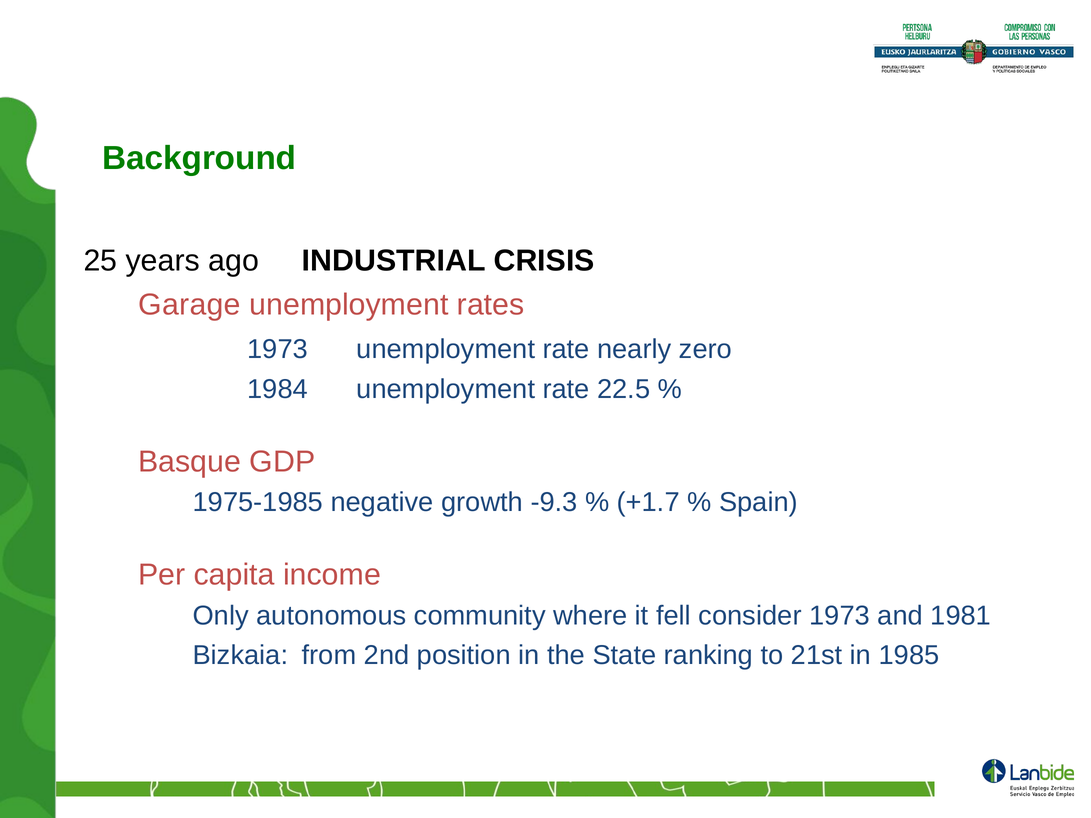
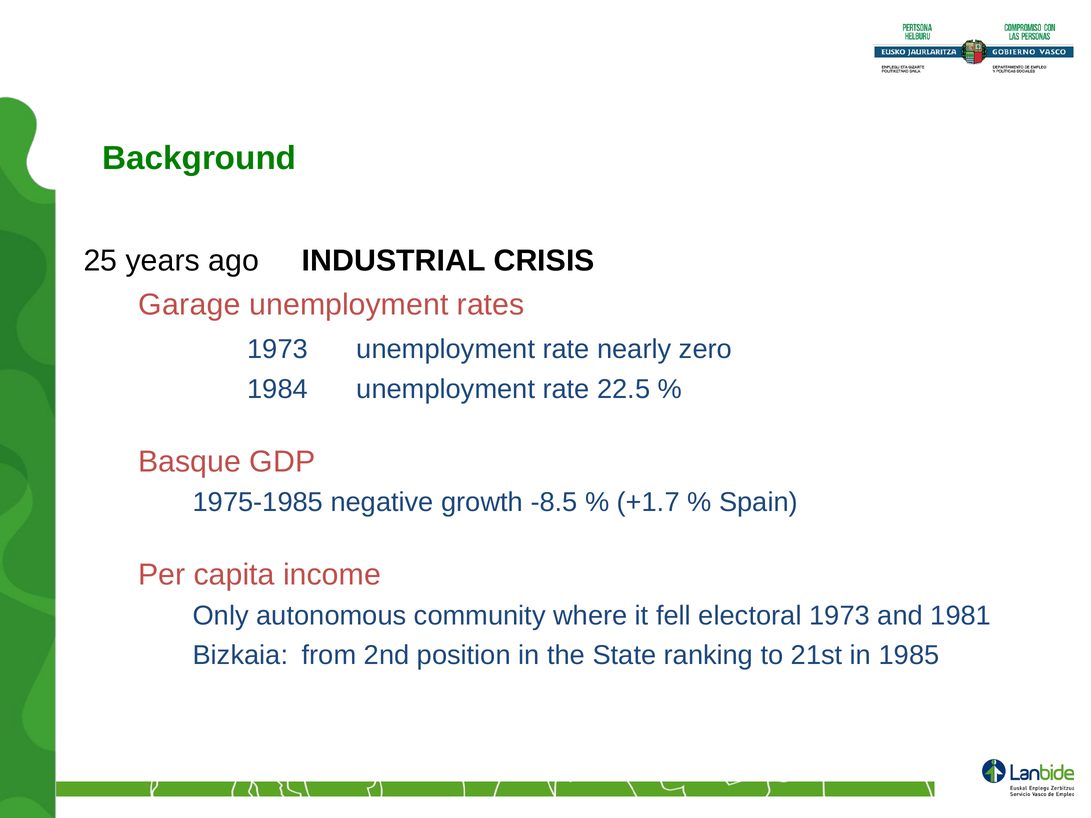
-9.3: -9.3 -> -8.5 (554, 503)
consider: consider -> electoral (750, 616)
